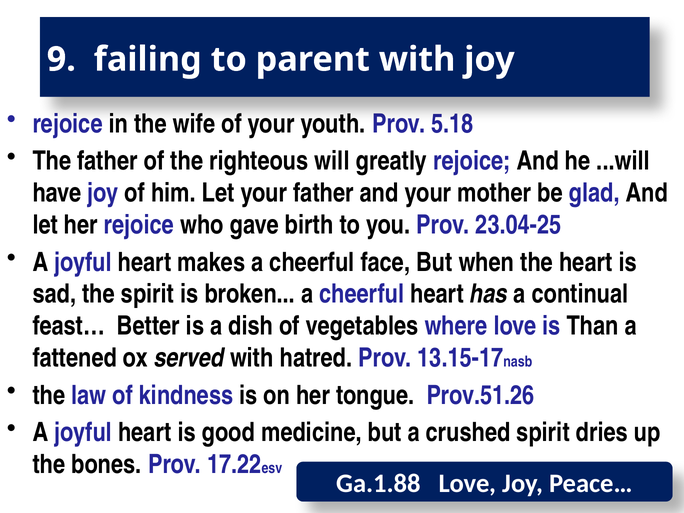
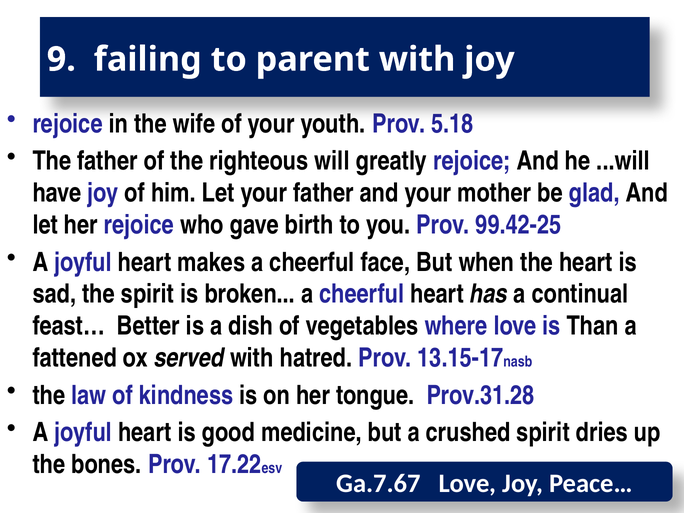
23.04-25: 23.04-25 -> 99.42-25 (518, 225)
Prov.51.26: Prov.51.26 -> Prov.31.28 (480, 395)
Ga.1.88: Ga.1.88 -> Ga.7.67 (379, 483)
